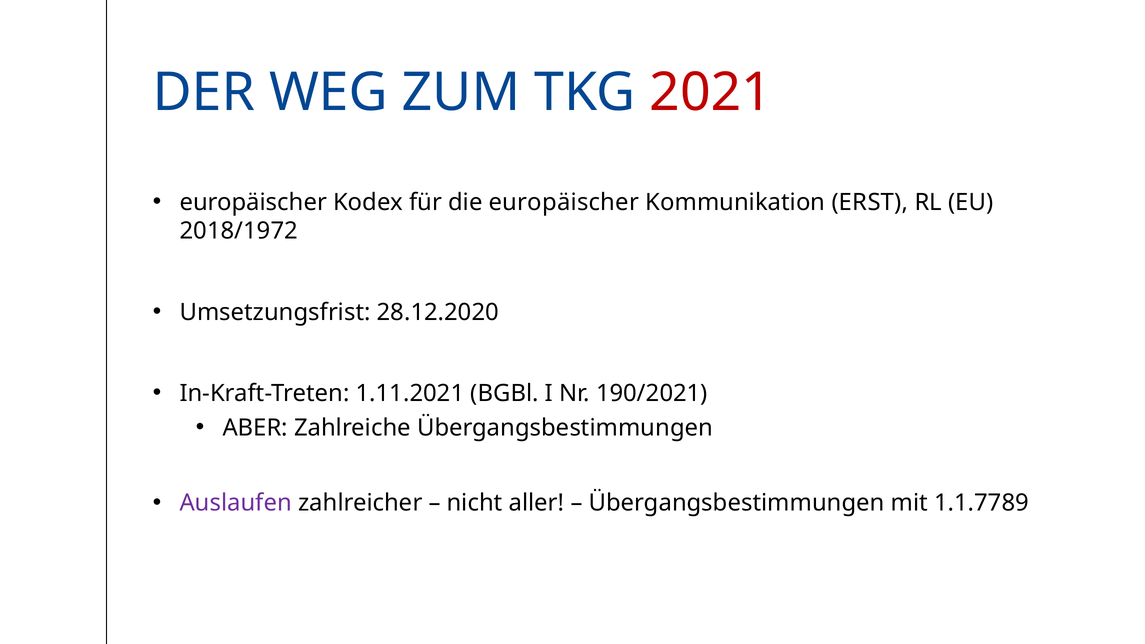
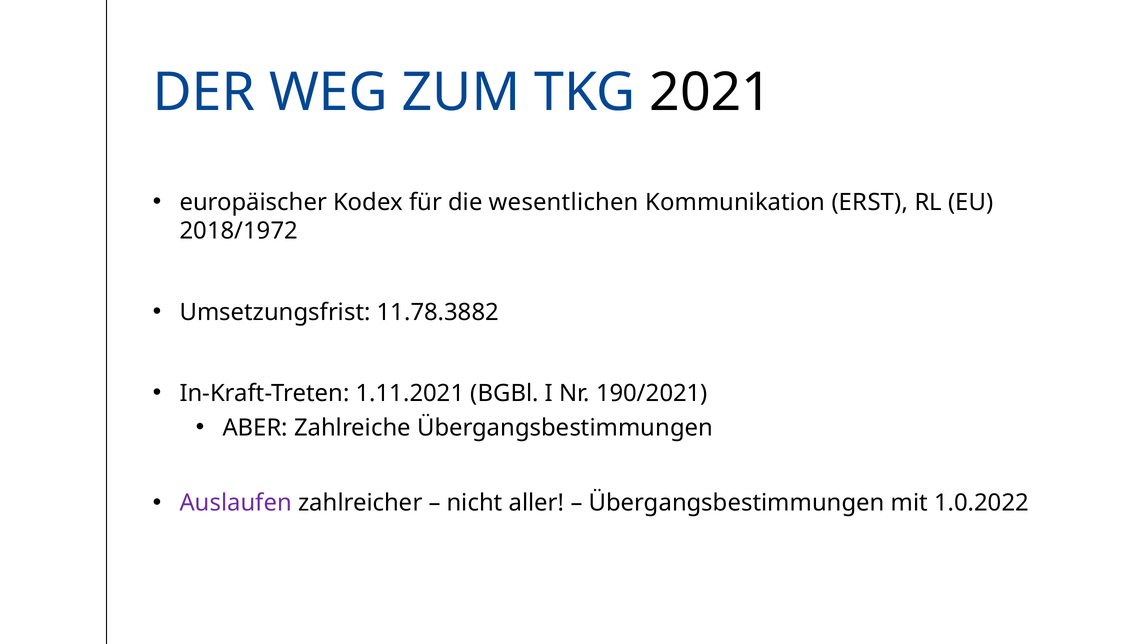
2021 colour: red -> black (711, 92)
die europäischer: europäischer -> wesentlichen (564, 202)
28.12.2020: 28.12.2020 -> 11.78.3882 (438, 312)
1.1.7789: 1.1.7789 -> 1.0.2022 (982, 503)
